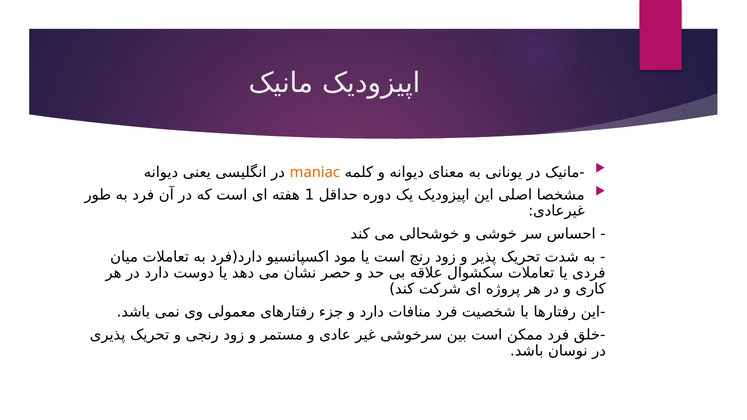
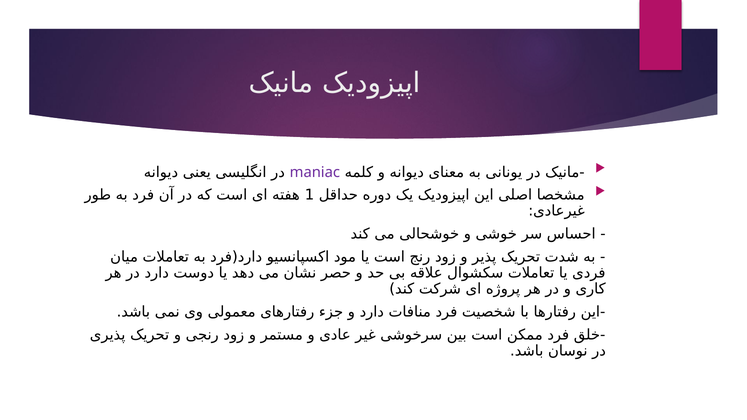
maniac colour: orange -> purple (315, 172)
